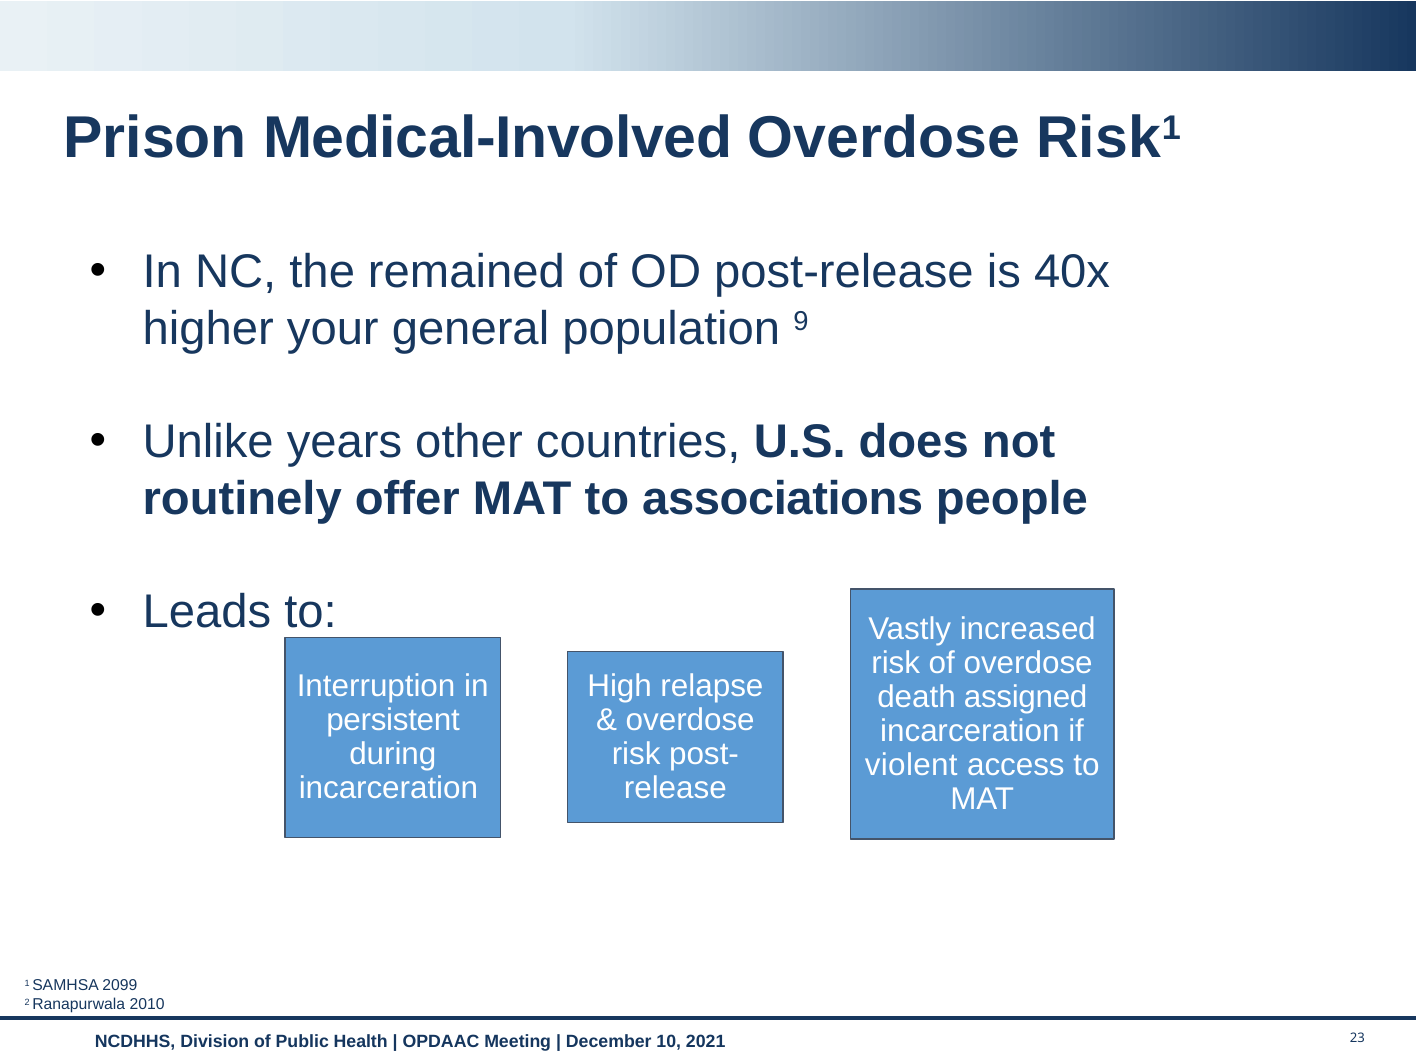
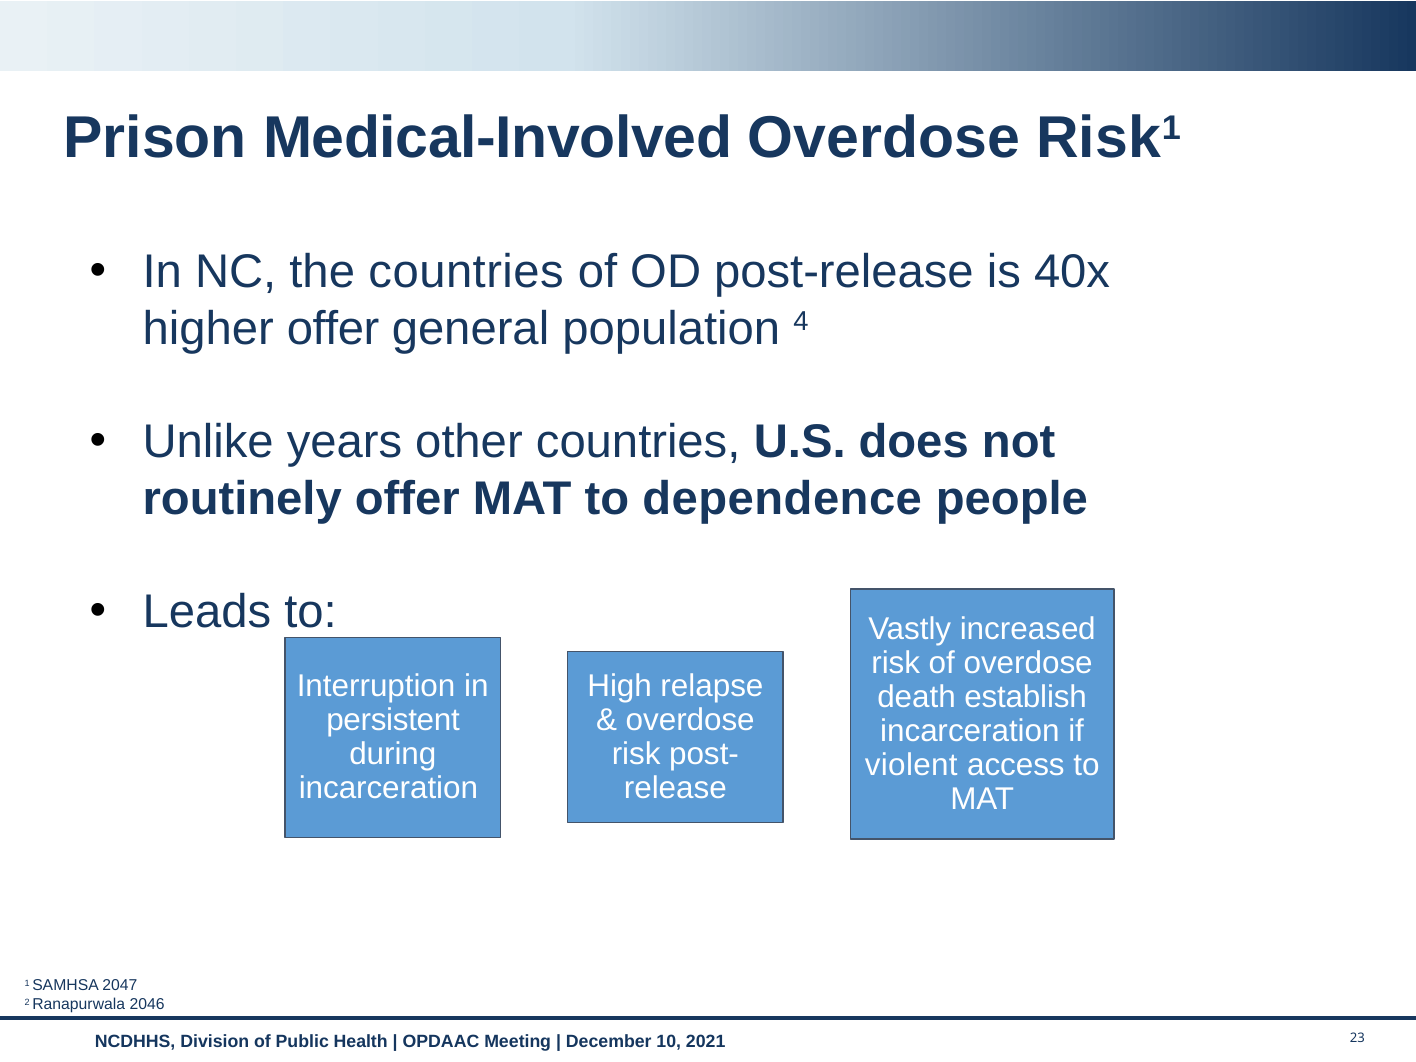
the remained: remained -> countries (466, 272)
higher your: your -> offer (333, 329)
9: 9 -> 4 (801, 321)
associations: associations -> dependence (782, 499)
assigned: assigned -> establish (1026, 697)
2099: 2099 -> 2047 (120, 986)
2010: 2010 -> 2046 (147, 1005)
